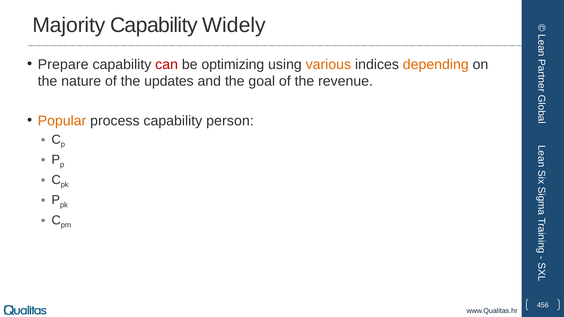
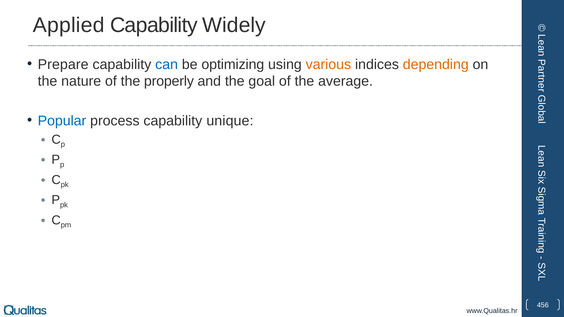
Majority: Majority -> Applied (69, 25)
can colour: red -> blue (167, 64)
updates: updates -> properly (169, 81)
revenue: revenue -> average (346, 81)
Popular colour: orange -> blue (62, 121)
person: person -> unique (230, 121)
